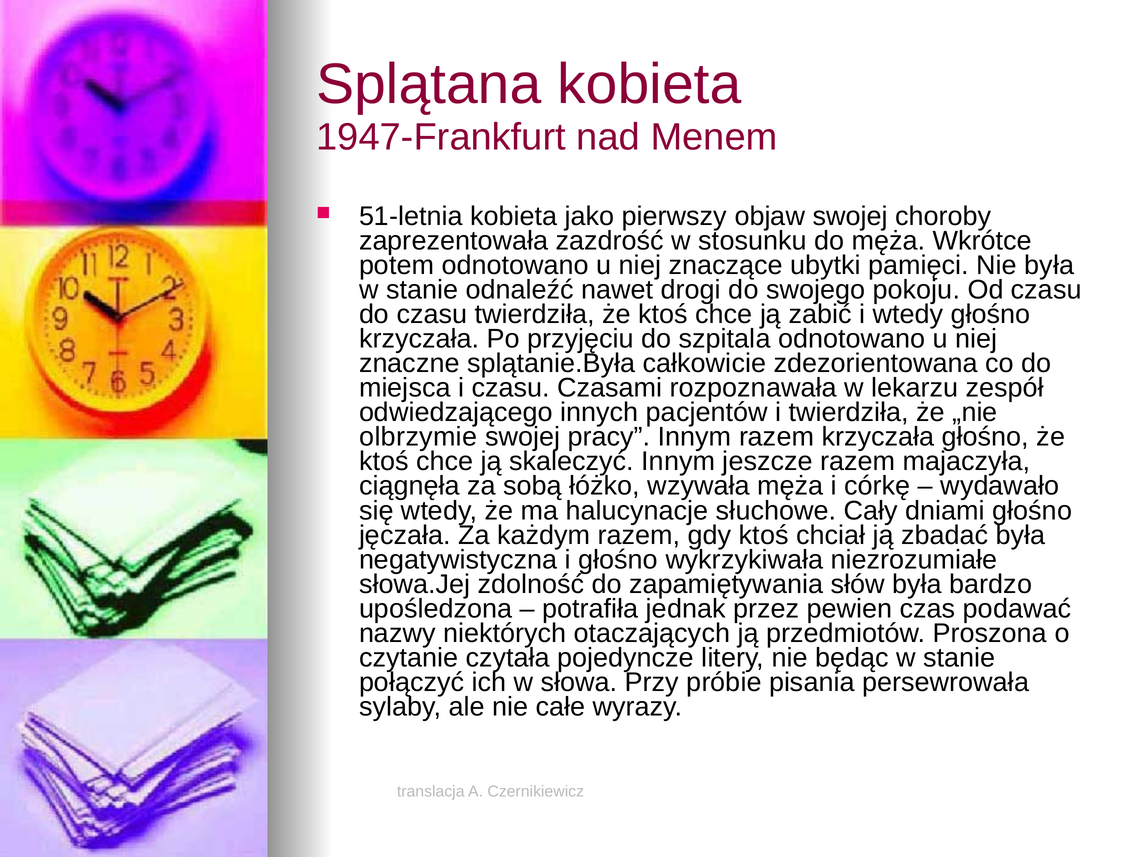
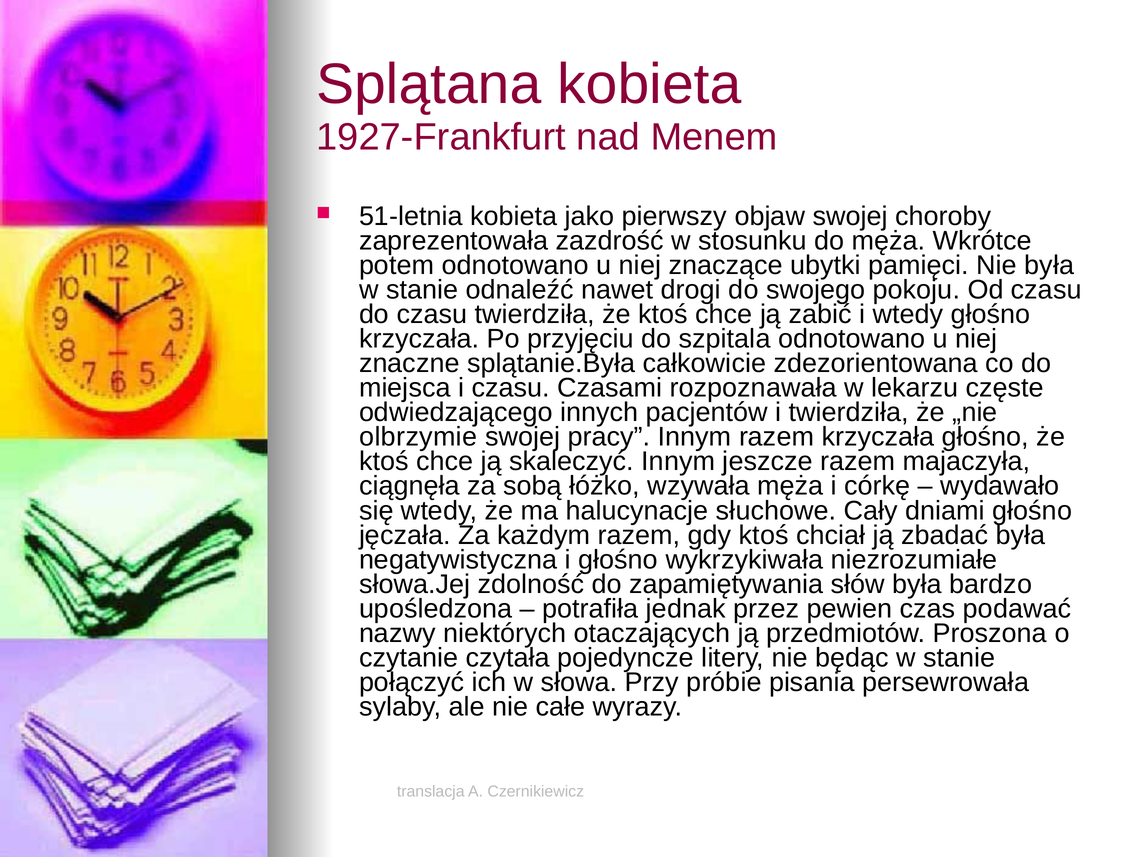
1947-Frankfurt: 1947-Frankfurt -> 1927-Frankfurt (441, 137)
zespół: zespół -> częste (1005, 388)
